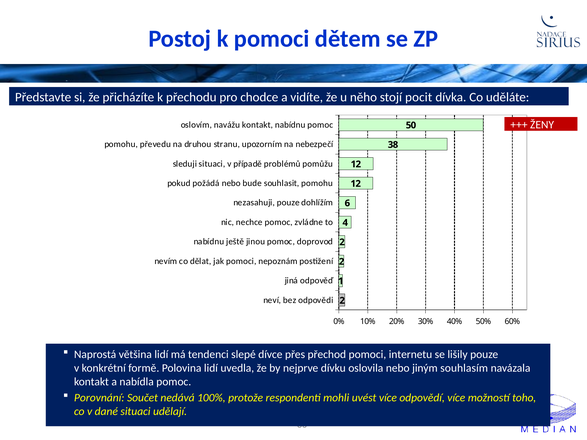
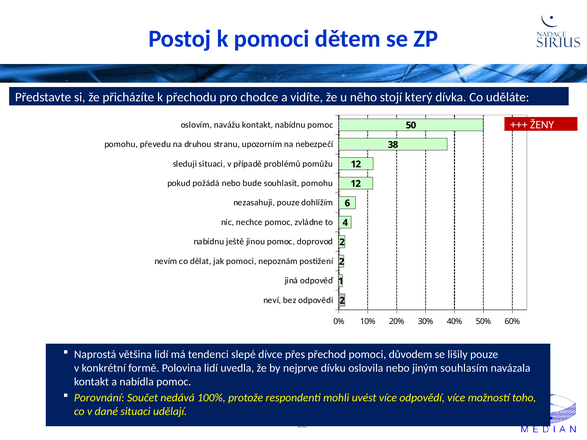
pocit: pocit -> který (419, 97)
internetu: internetu -> důvodem (411, 354)
